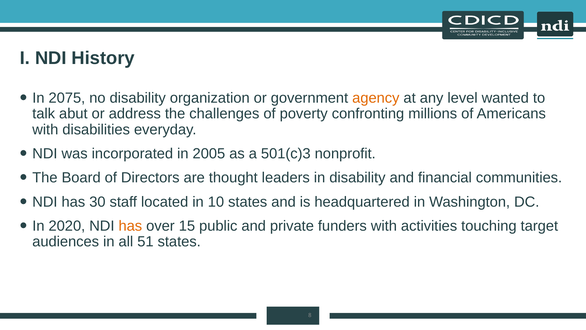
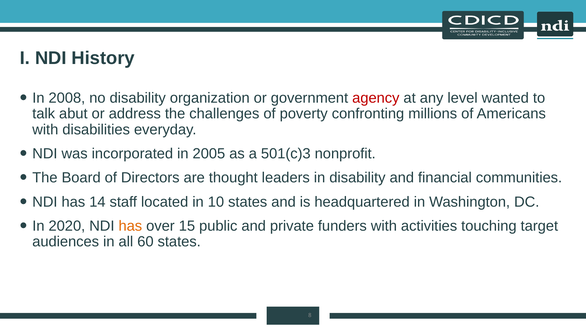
2075: 2075 -> 2008 (67, 98)
agency colour: orange -> red (376, 98)
30: 30 -> 14 (97, 202)
51: 51 -> 60 (145, 241)
